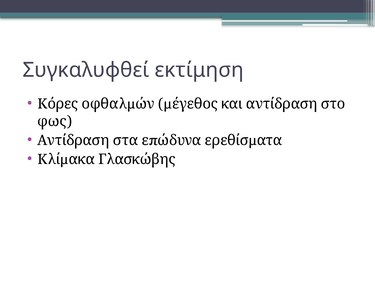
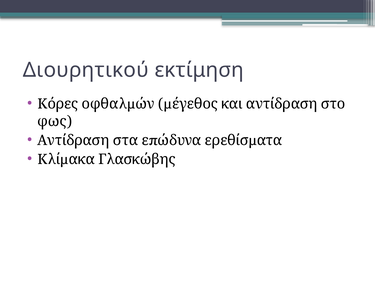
Συγκαλυφθεί: Συγκαλυφθεί -> Διουρητικού (86, 70)
